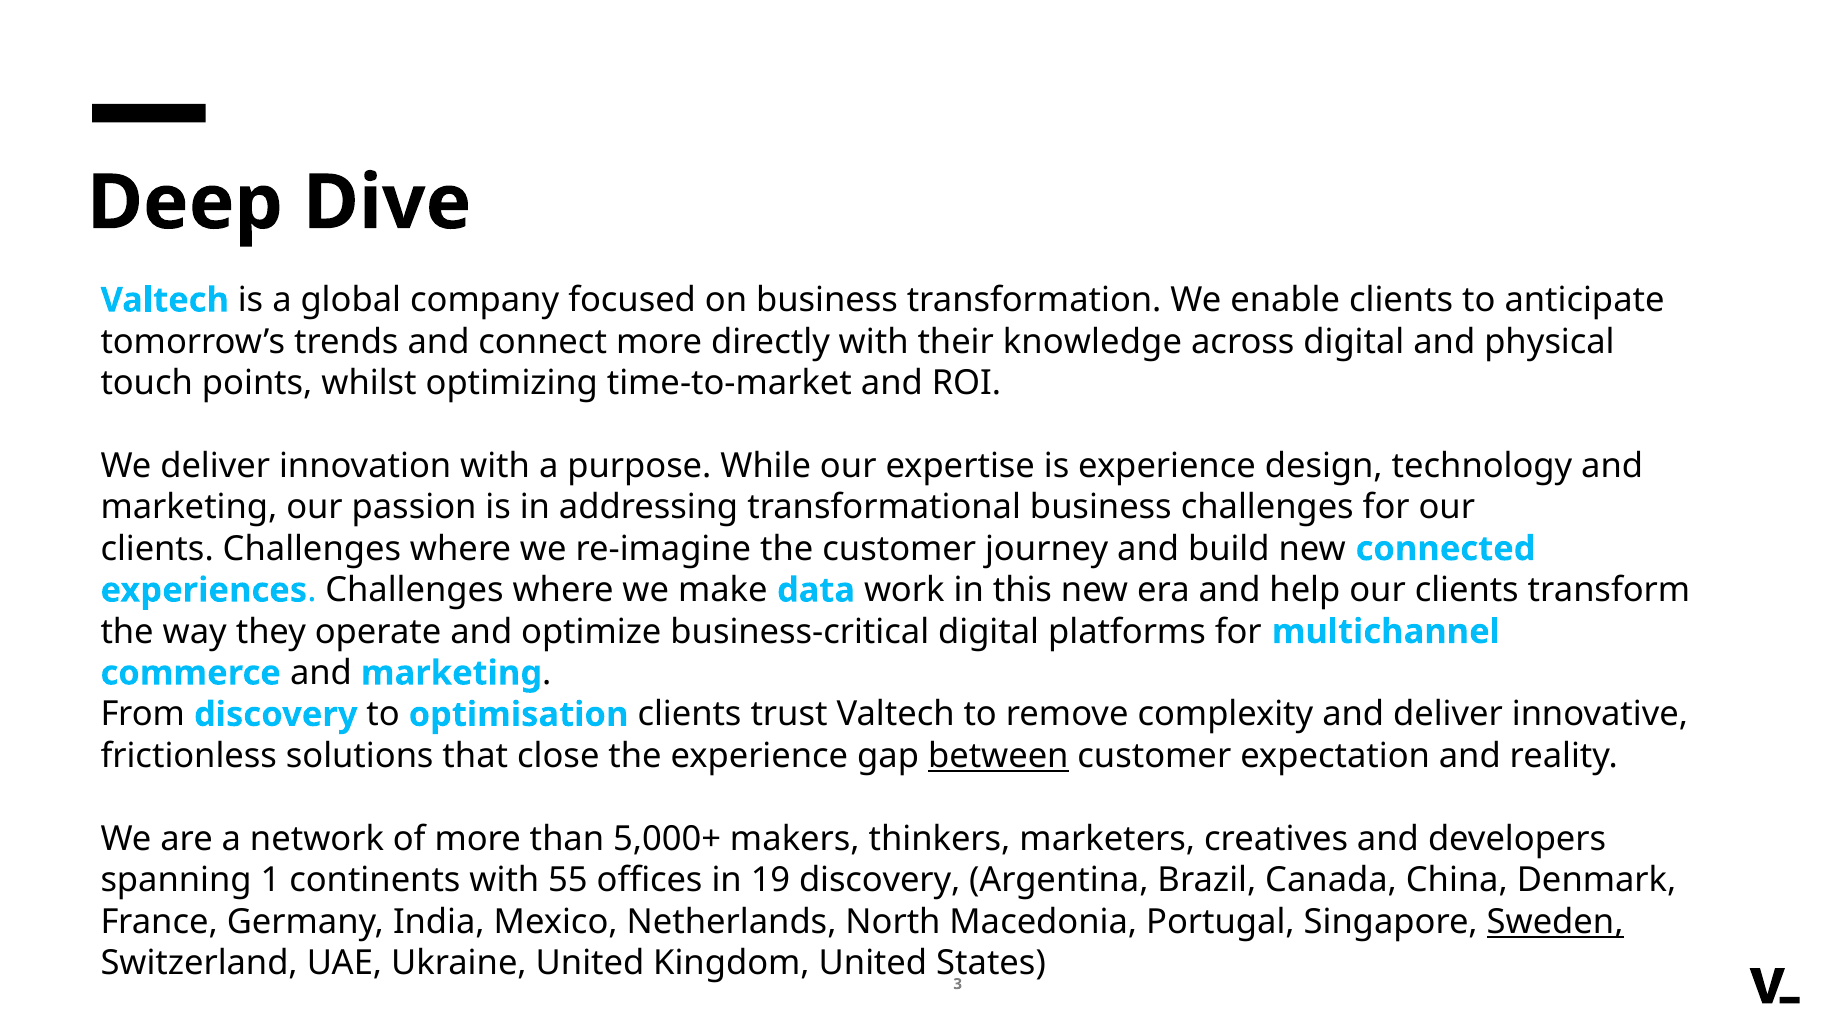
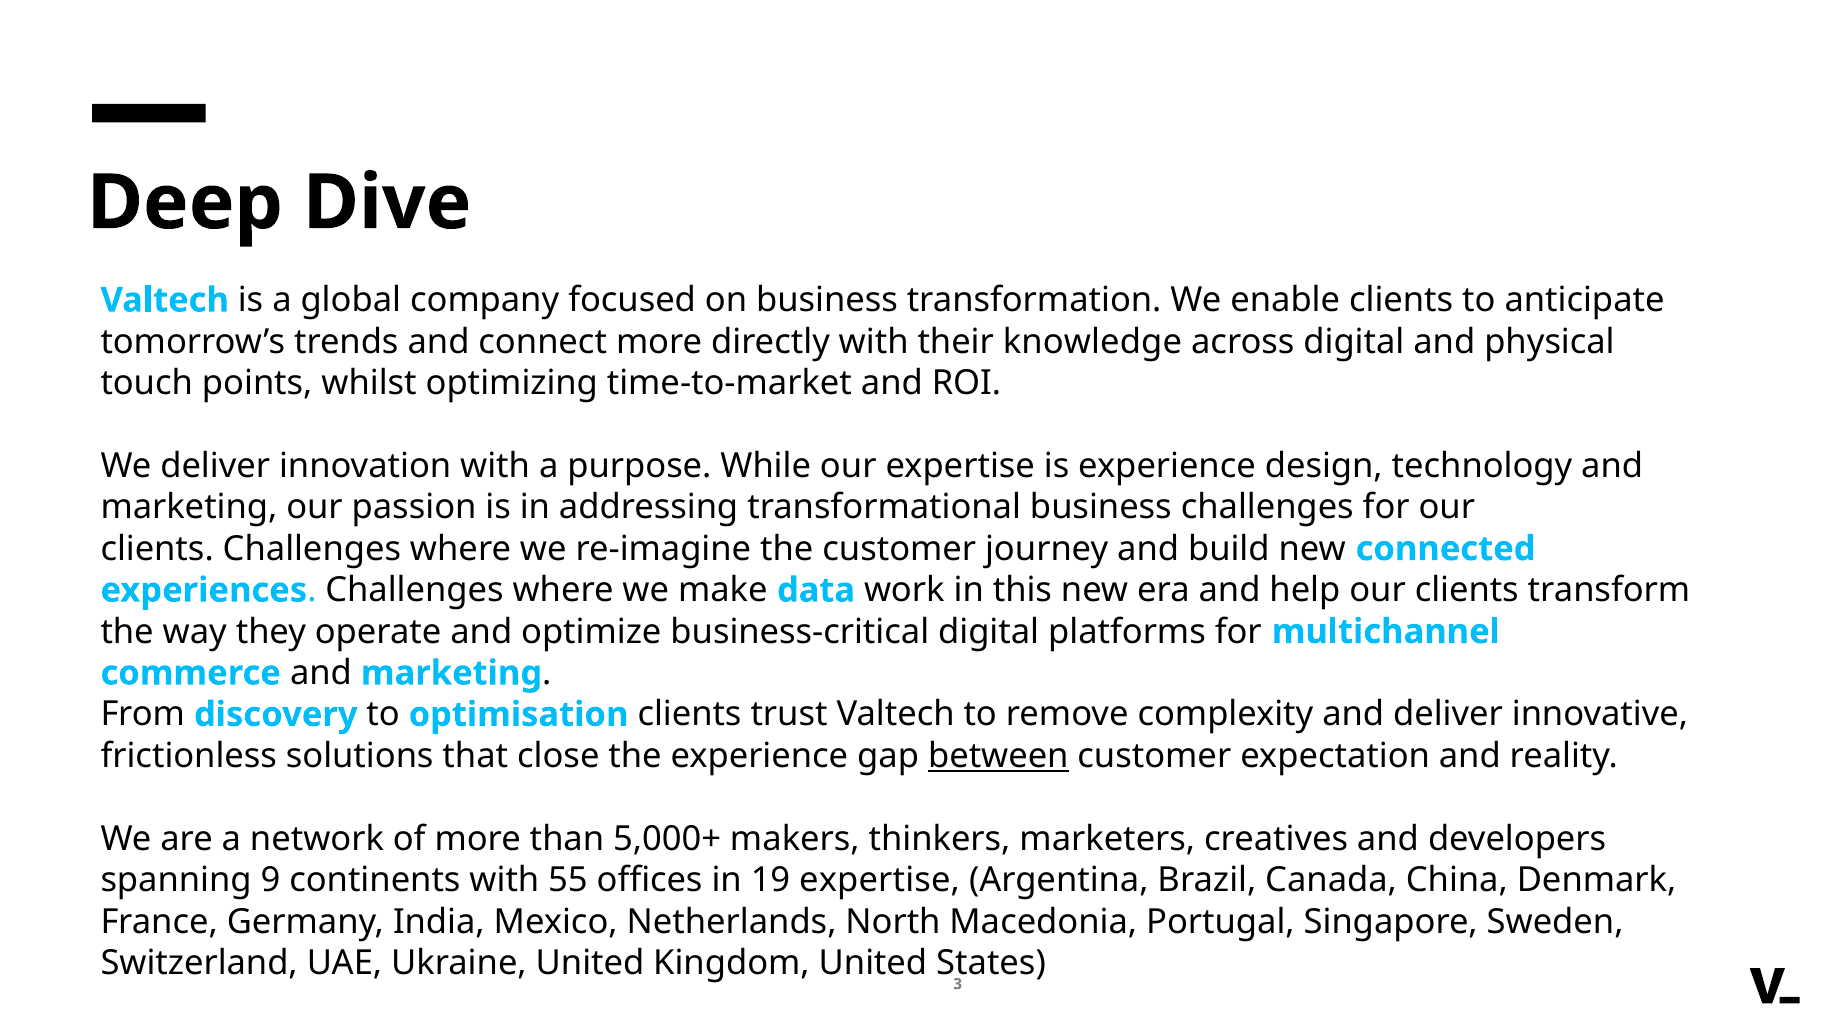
1: 1 -> 9 (271, 880)
19 discovery: discovery -> expertise (880, 880)
Sweden underline: present -> none (1555, 922)
